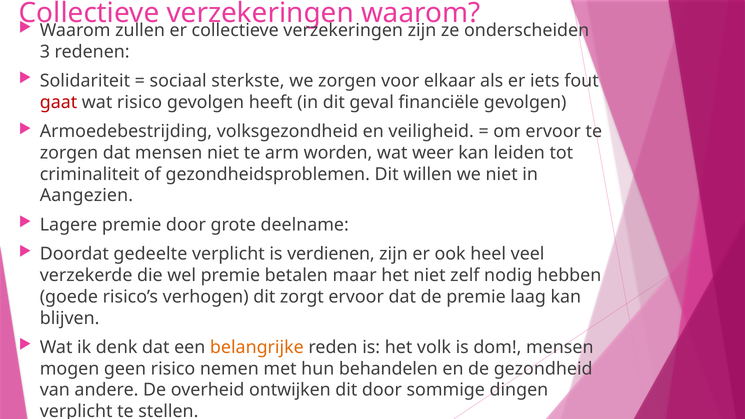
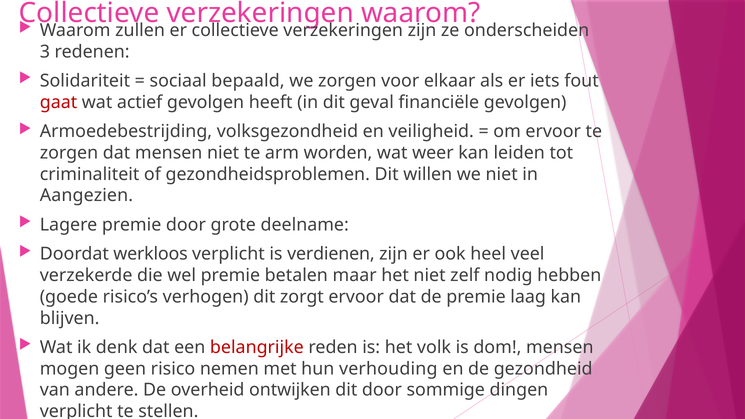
sterkste: sterkste -> bepaald (248, 81)
wat risico: risico -> actief (140, 102)
gedeelte: gedeelte -> werkloos (151, 254)
belangrijke colour: orange -> red (257, 347)
behandelen: behandelen -> verhouding (388, 369)
